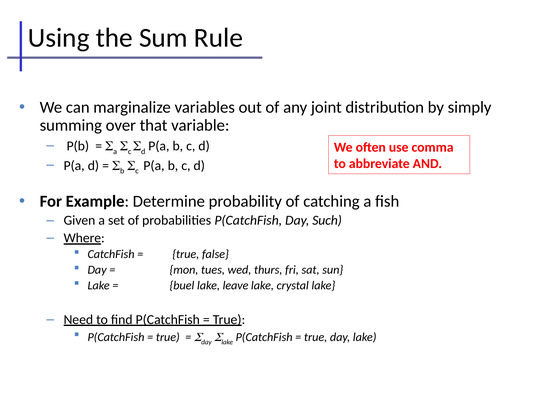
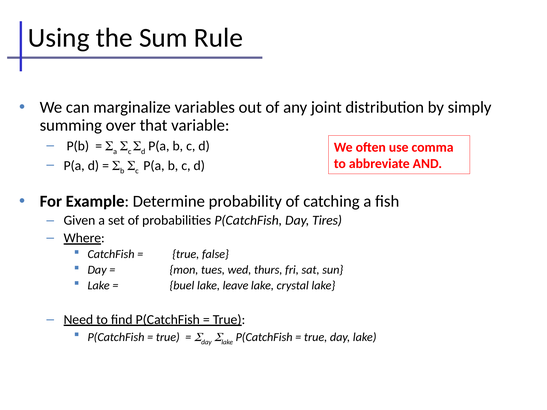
Such: Such -> Tires (327, 221)
